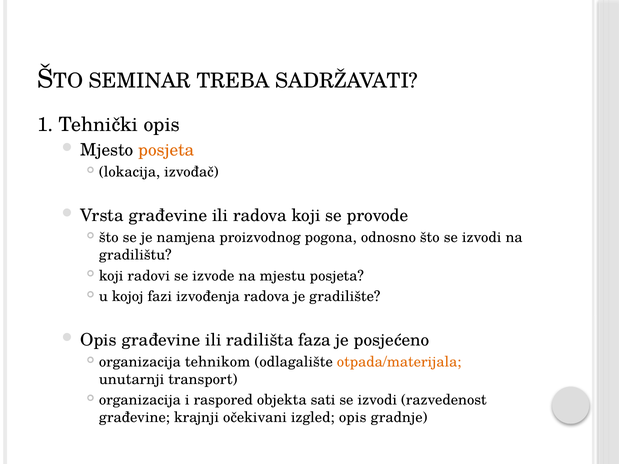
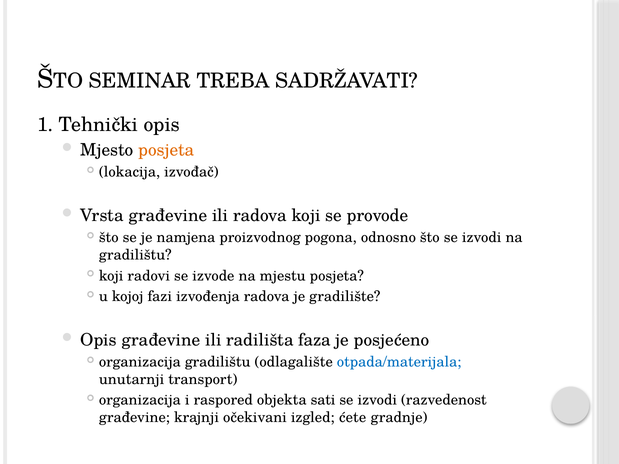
organizacija tehnikom: tehnikom -> gradilištu (218, 362)
otpada/materijala colour: orange -> blue (399, 362)
izgled opis: opis -> ćete (353, 418)
